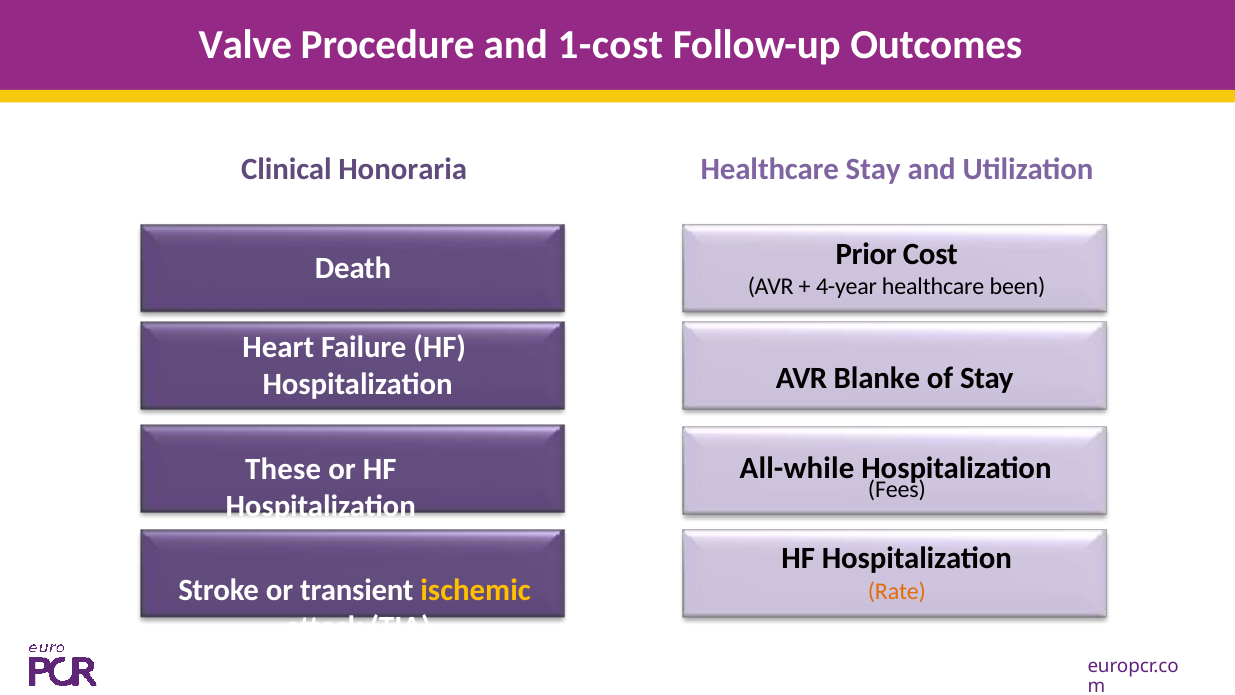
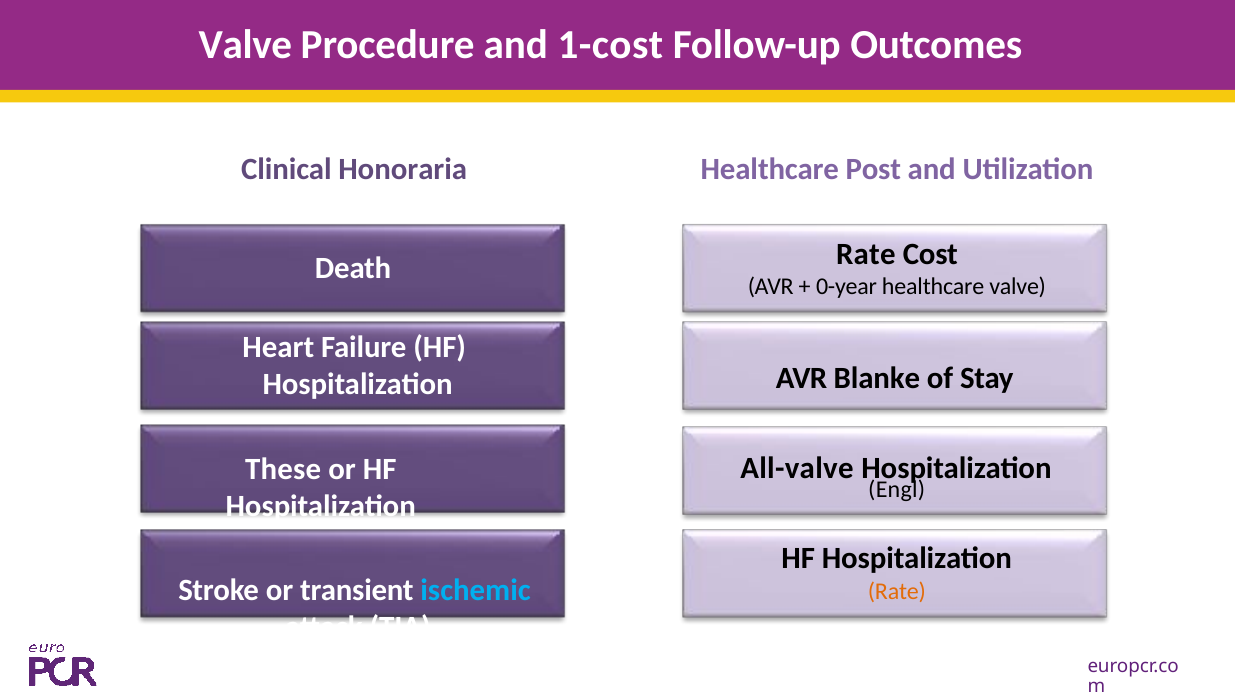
Healthcare Stay: Stay -> Post (873, 169)
Prior: Prior -> Rate (866, 254)
4-year: 4-year -> 0-year (846, 287)
healthcare been: been -> valve (1018, 287)
All-while: All-while -> All-valve (797, 468)
Fees: Fees -> Engl (897, 489)
ischemic colour: yellow -> light blue (476, 590)
